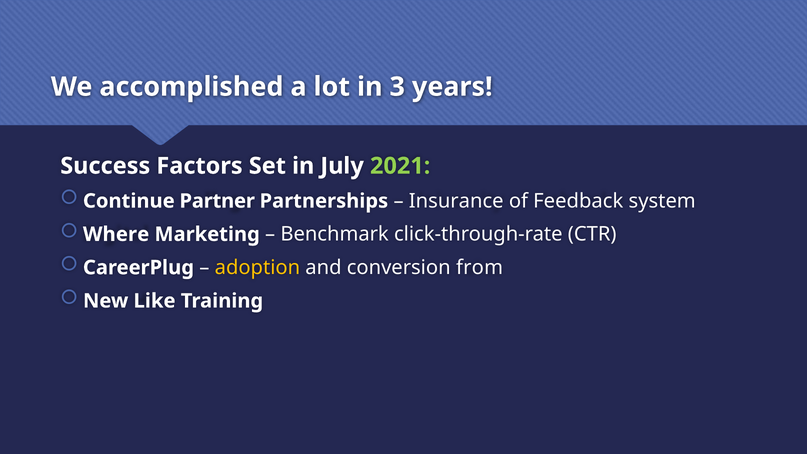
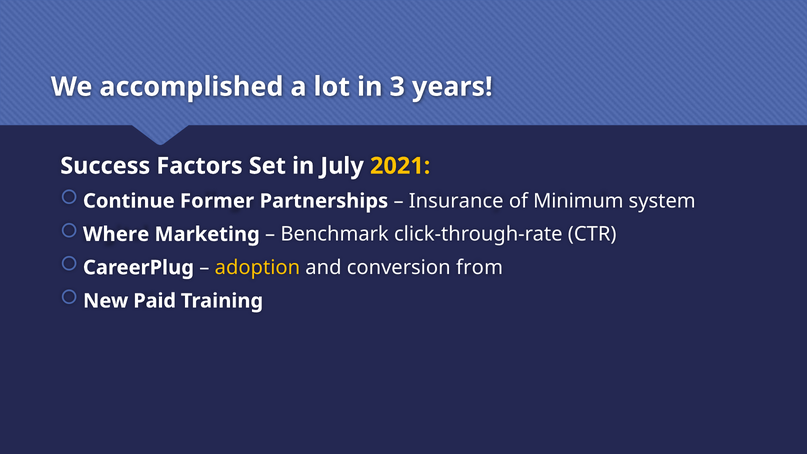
2021 colour: light green -> yellow (400, 166)
Partner: Partner -> Former (217, 201)
Feedback: Feedback -> Minimum (578, 201)
Like: Like -> Paid (155, 301)
